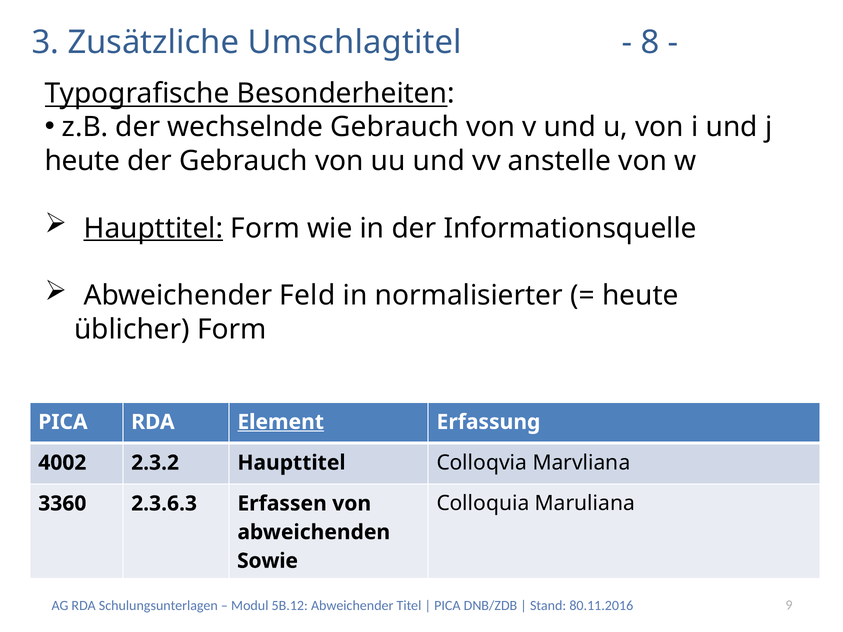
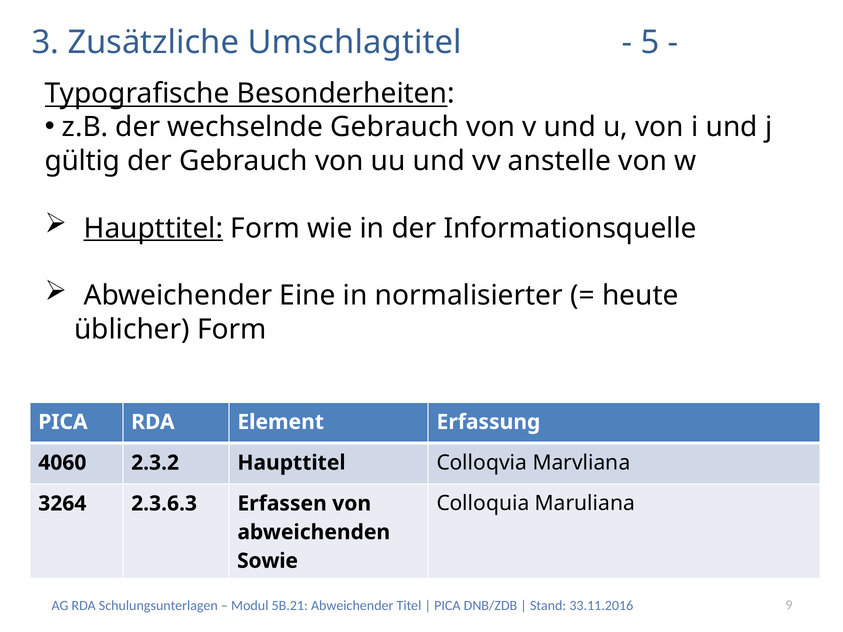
8: 8 -> 5 (650, 43)
heute: heute -> gültig (82, 161)
Feld: Feld -> Eine (308, 296)
Element underline: present -> none (281, 422)
4002: 4002 -> 4060 (62, 463)
3360: 3360 -> 3264 (62, 504)
5B.12: 5B.12 -> 5B.21 (290, 606)
80.11.2016: 80.11.2016 -> 33.11.2016 (601, 606)
